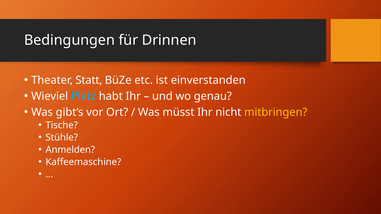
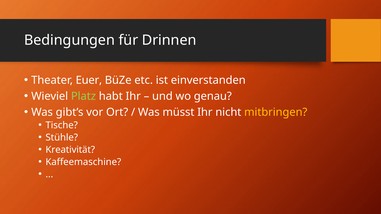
Statt: Statt -> Euer (89, 80)
Platz colour: light blue -> light green (83, 96)
Anmelden: Anmelden -> Kreativität (70, 150)
